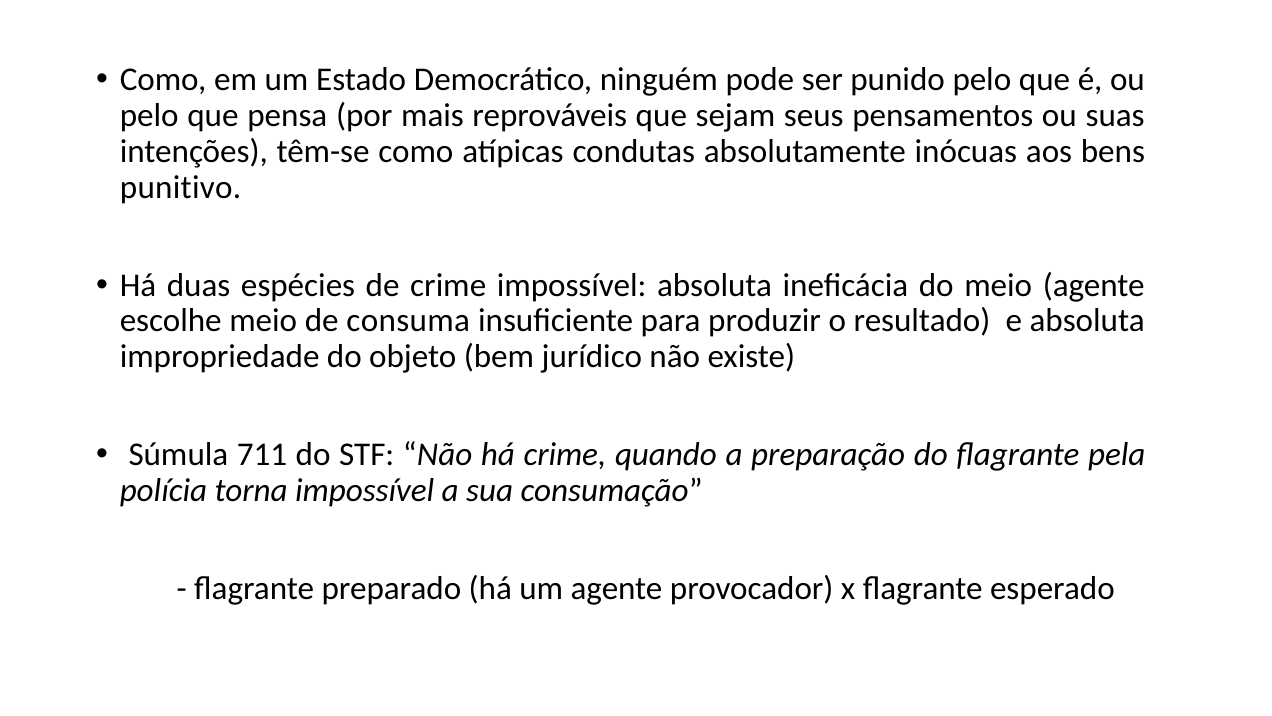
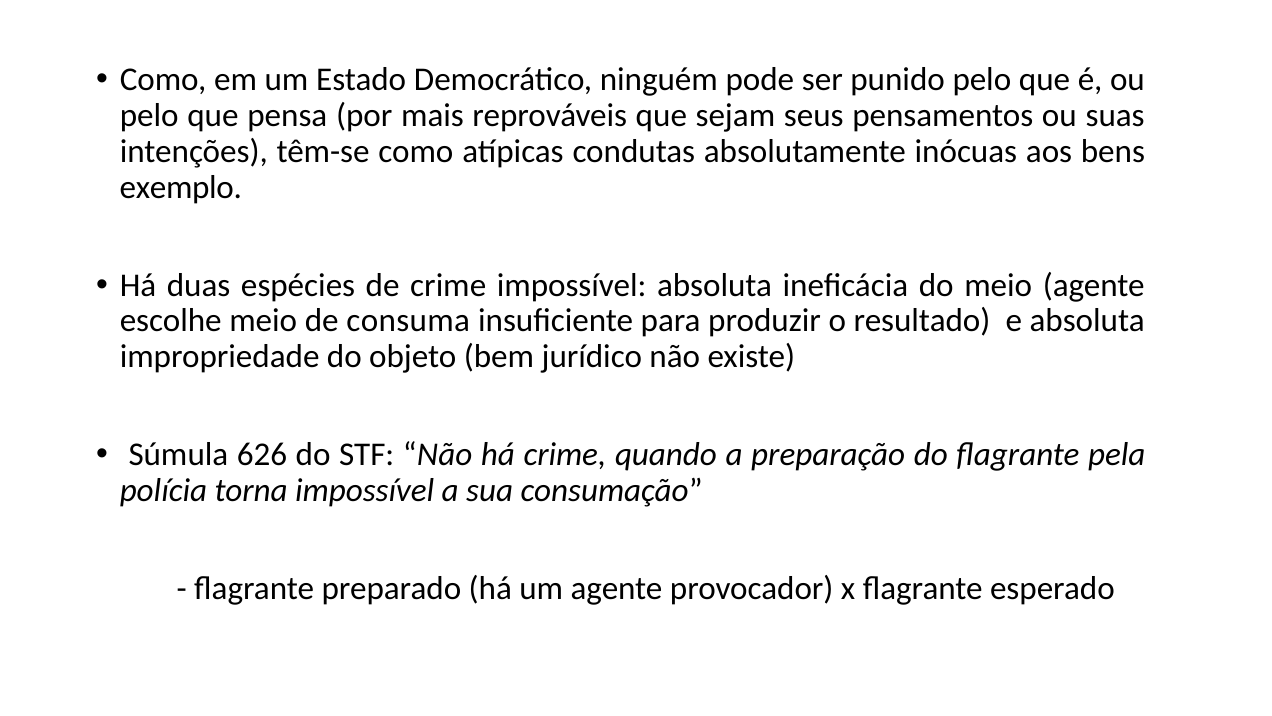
punitivo: punitivo -> exemplo (181, 187)
711: 711 -> 626 (262, 455)
